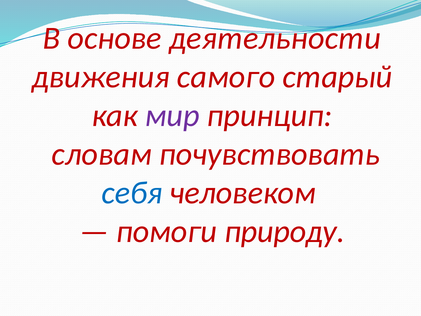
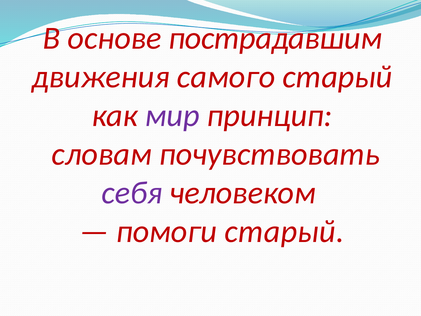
деятельности: деятельности -> пострадавшим (275, 38)
себя colour: blue -> purple (132, 193)
помоги природу: природу -> старый (284, 231)
